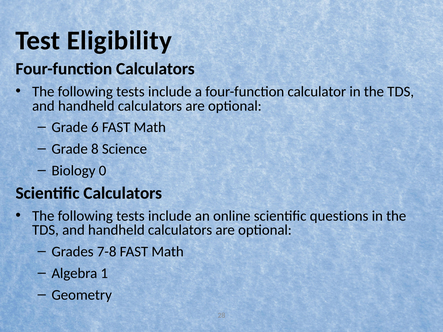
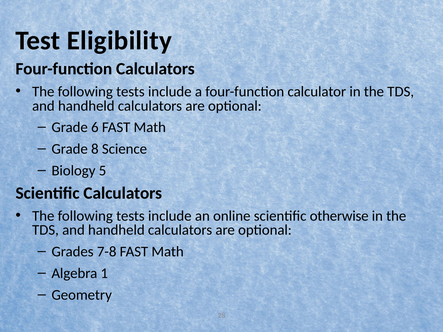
0: 0 -> 5 (103, 171)
questions: questions -> otherwise (339, 216)
